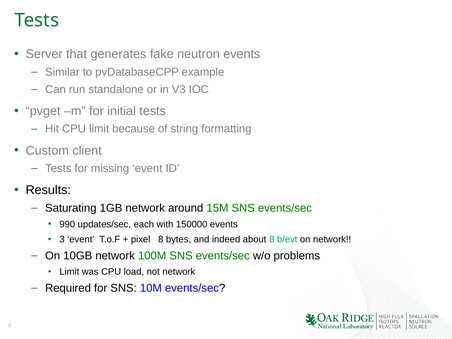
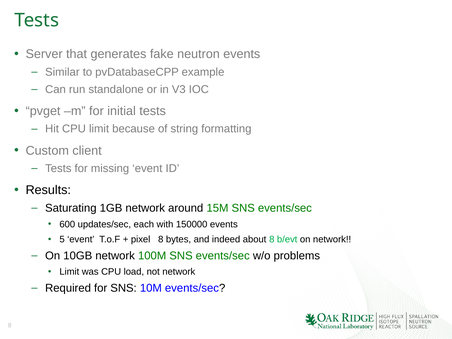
990: 990 -> 600 (67, 224)
3: 3 -> 5 (62, 239)
